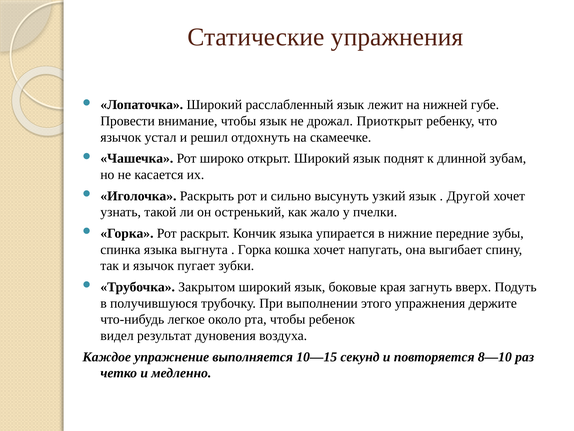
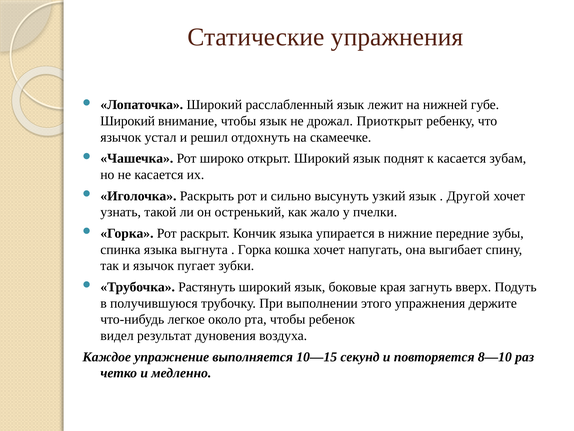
Провести: Провести -> Широкий (128, 121)
к длинной: длинной -> касается (462, 158)
Закрытом: Закрытом -> Растянуть (207, 287)
